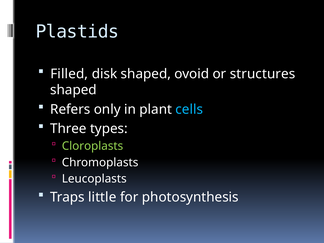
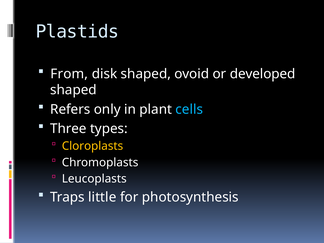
Filled: Filled -> From (69, 74)
structures: structures -> developed (263, 74)
Cloroplasts colour: light green -> yellow (93, 146)
